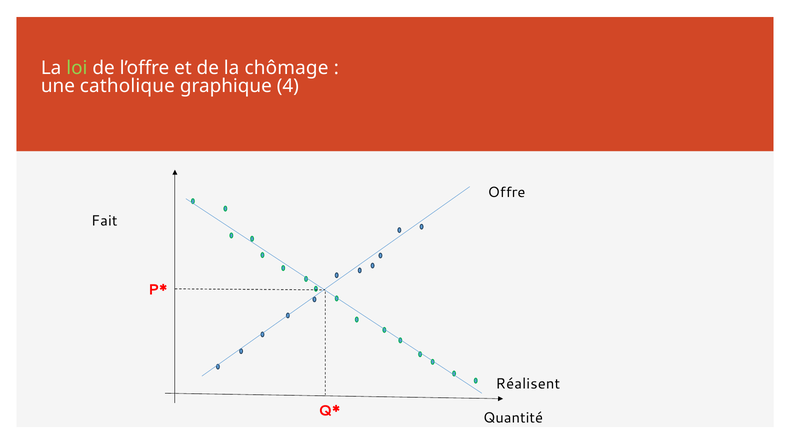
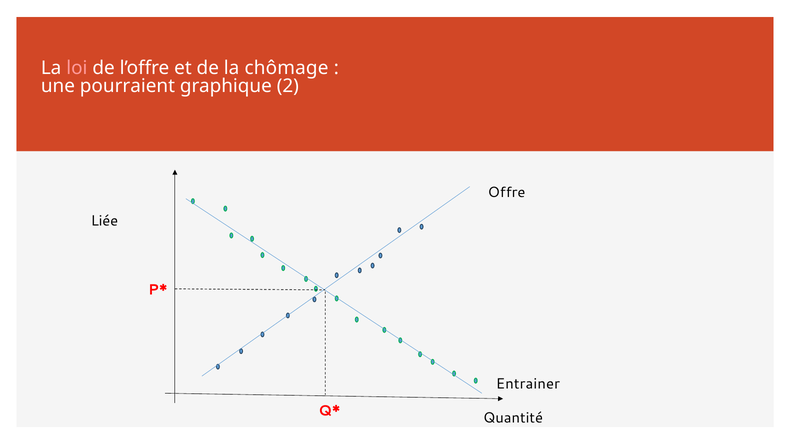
loi colour: light green -> pink (77, 68)
catholique: catholique -> pourraient (127, 86)
4: 4 -> 2 (288, 86)
Fait: Fait -> Liée (104, 221)
Réalisent: Réalisent -> Entrainer (528, 384)
